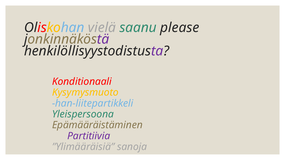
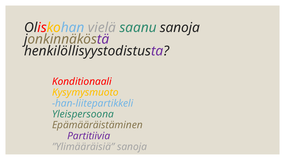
saanu please: please -> sanoja (180, 28)
